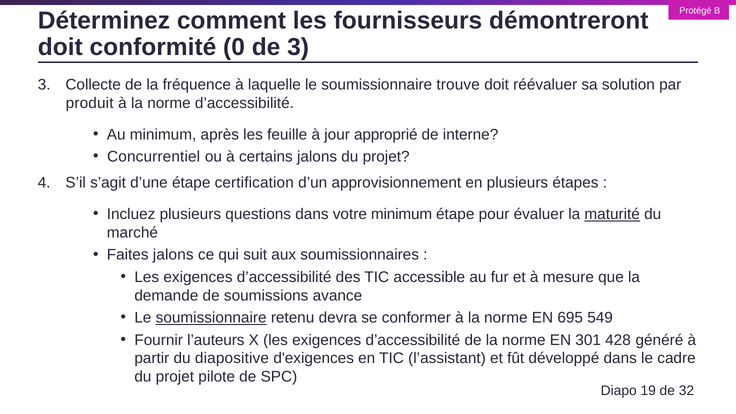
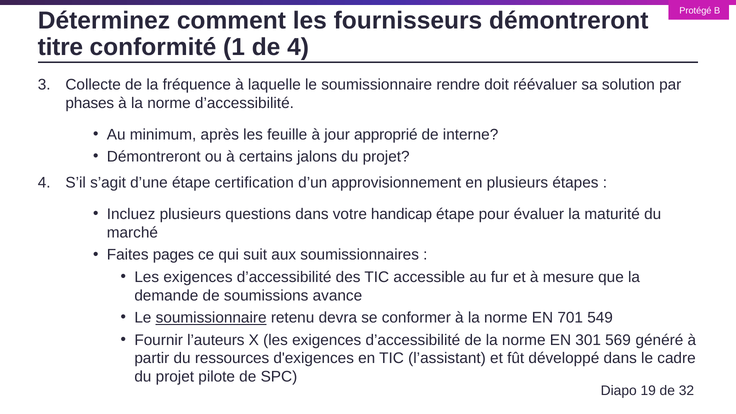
doit: doit -> titre (60, 47)
0: 0 -> 1 (234, 47)
de 3: 3 -> 4 (298, 47)
trouve: trouve -> rendre (458, 85)
produit: produit -> phases (90, 103)
Concurrentiel: Concurrentiel -> Démontreront (154, 157)
votre minimum: minimum -> handicap (402, 214)
maturité underline: present -> none (612, 214)
Faites jalons: jalons -> pages (173, 255)
695: 695 -> 701 (570, 318)
428: 428 -> 569 (618, 340)
diapositive: diapositive -> ressources (232, 358)
